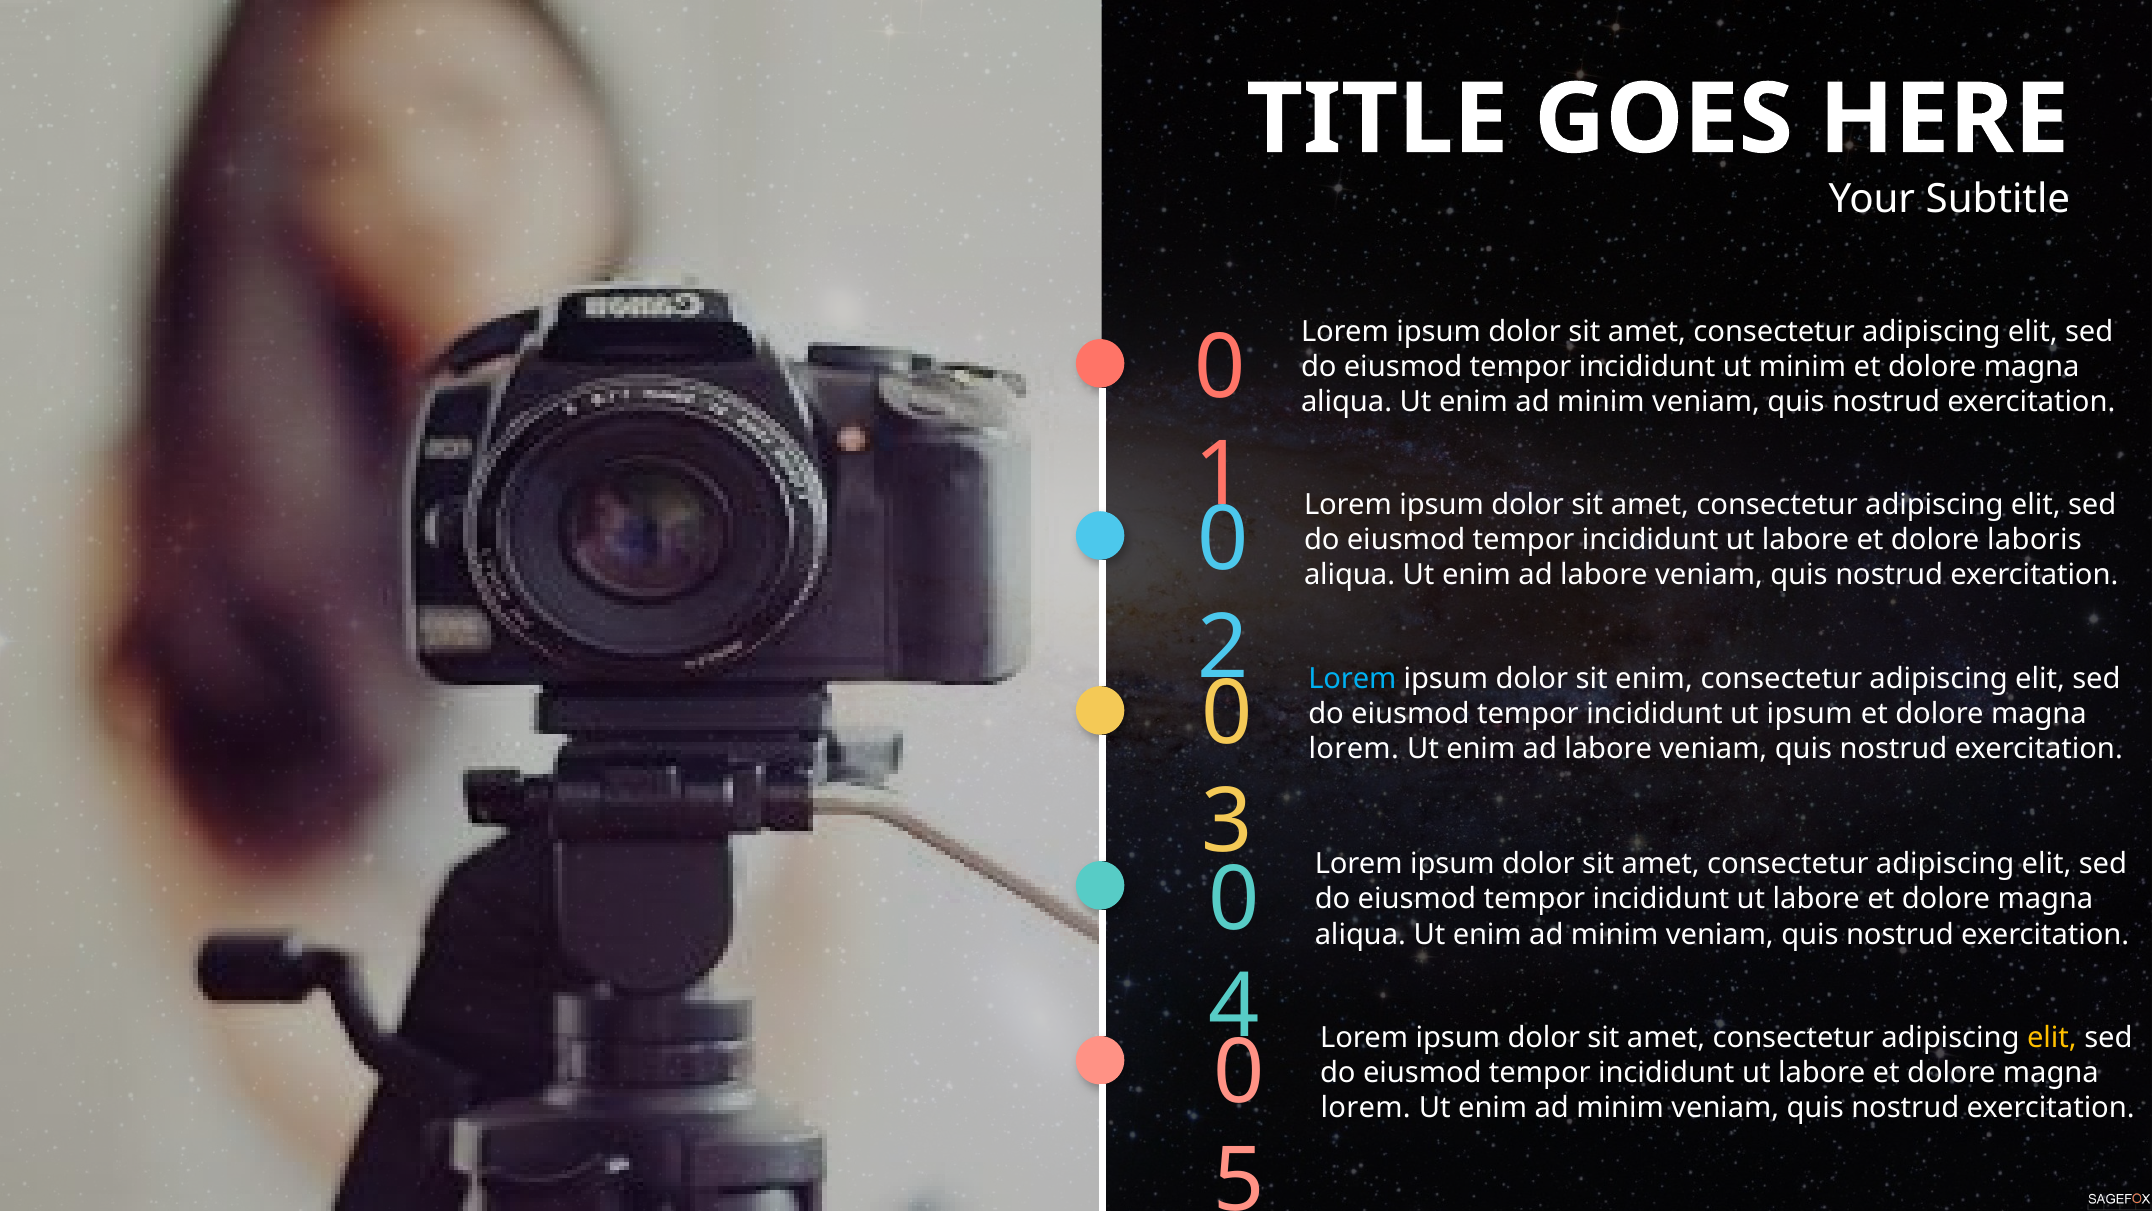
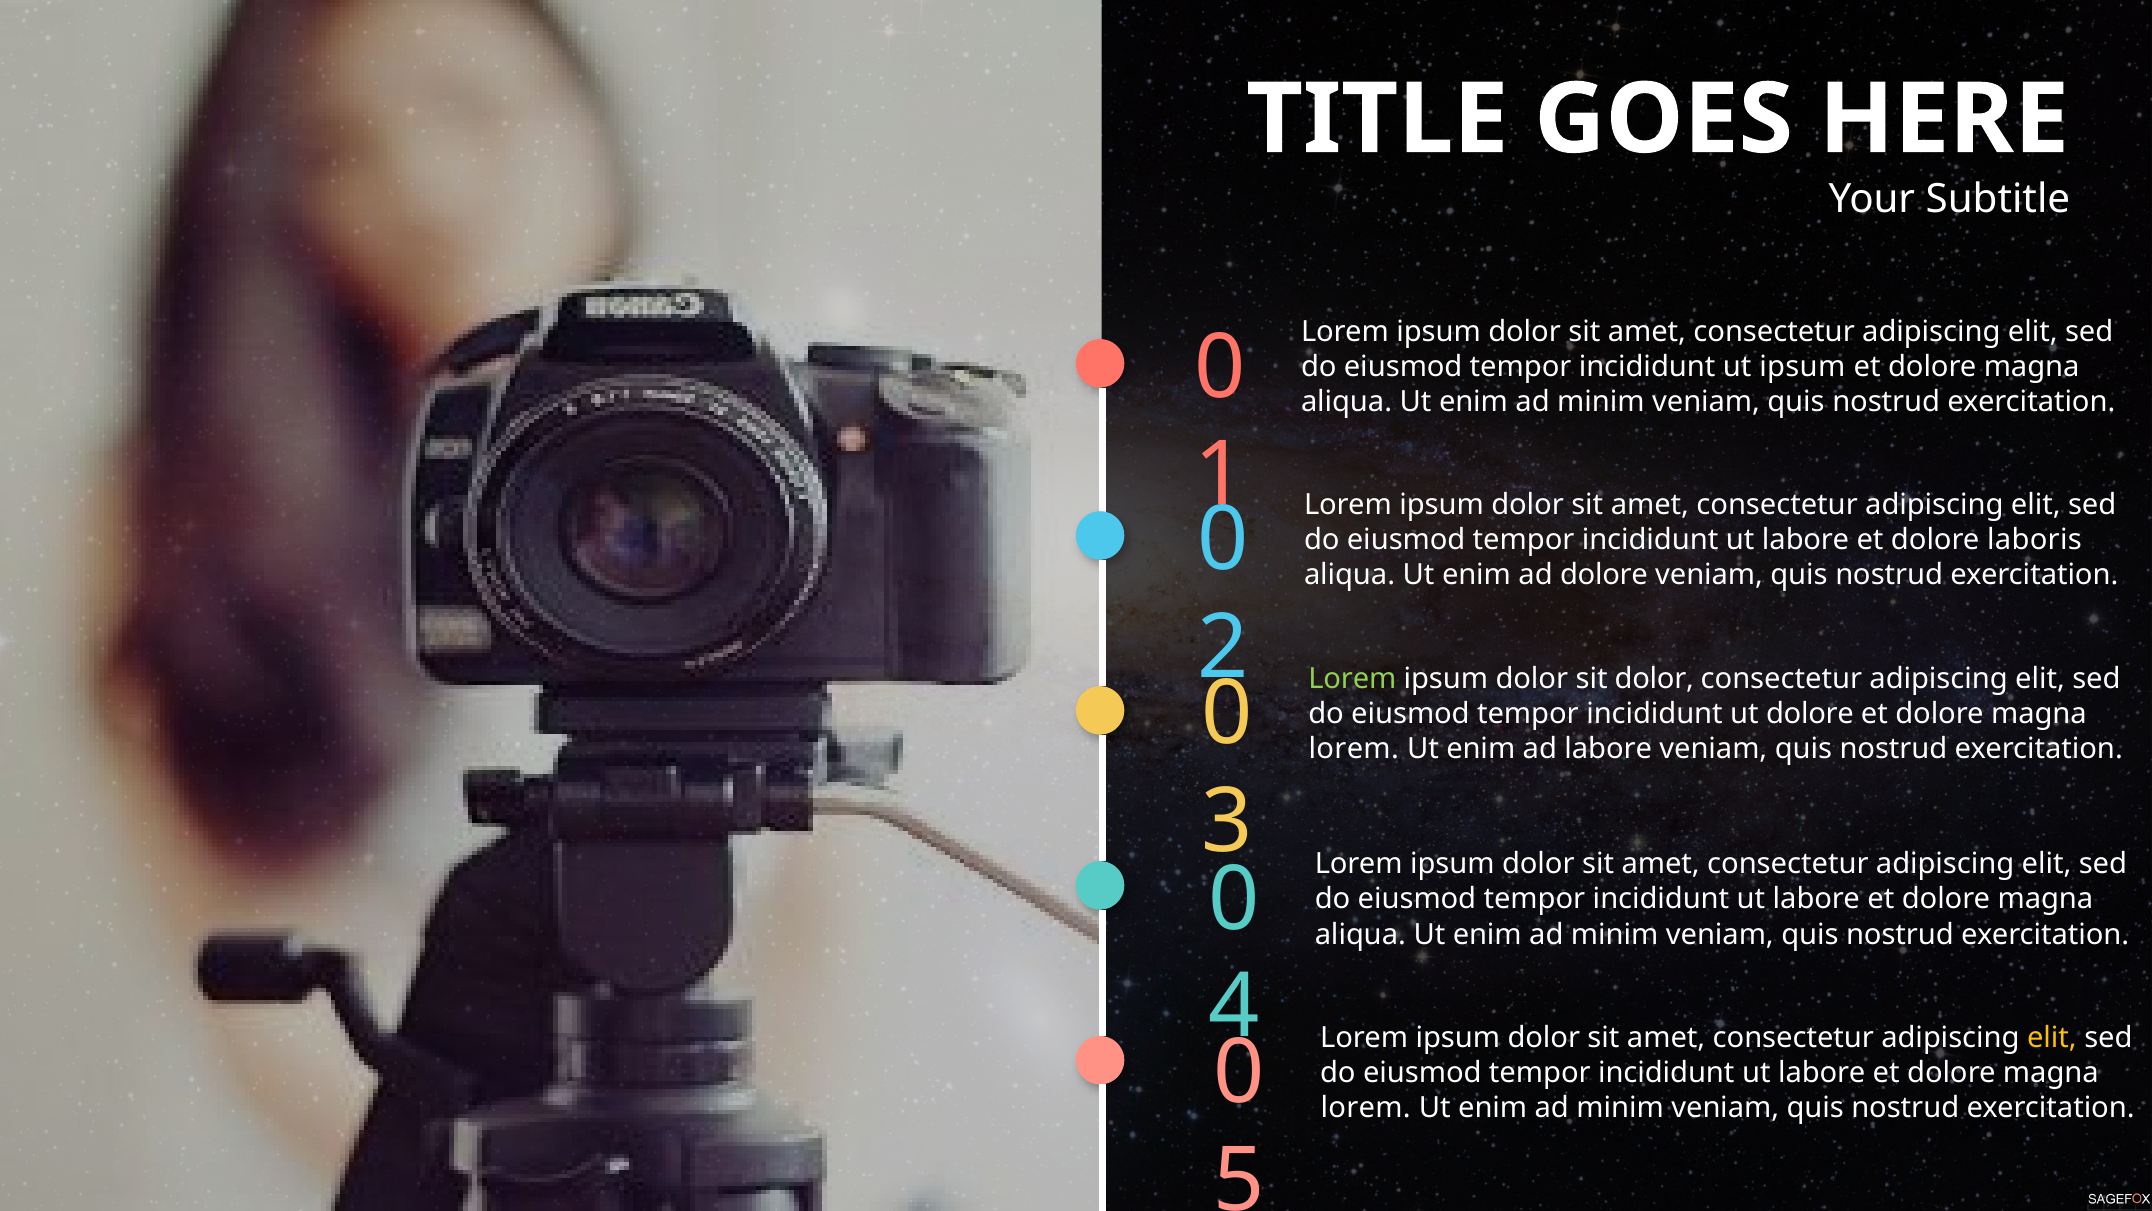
ut minim: minim -> ipsum (1802, 367)
labore: labore -> dolore (1604, 574)
Lorem colour: light blue -> light green (1352, 678)
sit enim: enim -> dolor (1654, 678)
ut ipsum: ipsum -> dolore (1810, 713)
